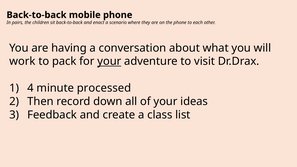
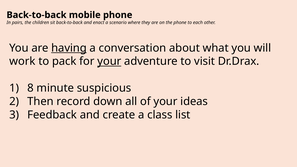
having underline: none -> present (69, 48)
4: 4 -> 8 (31, 88)
processed: processed -> suspicious (104, 88)
